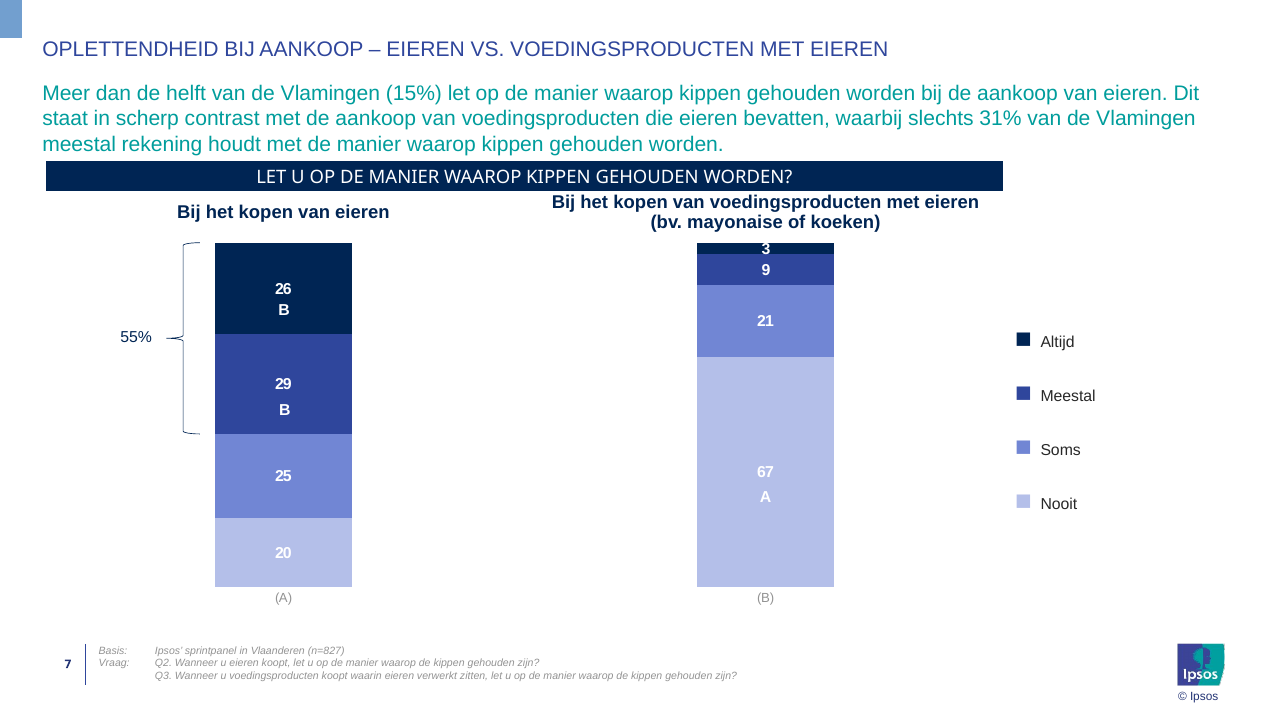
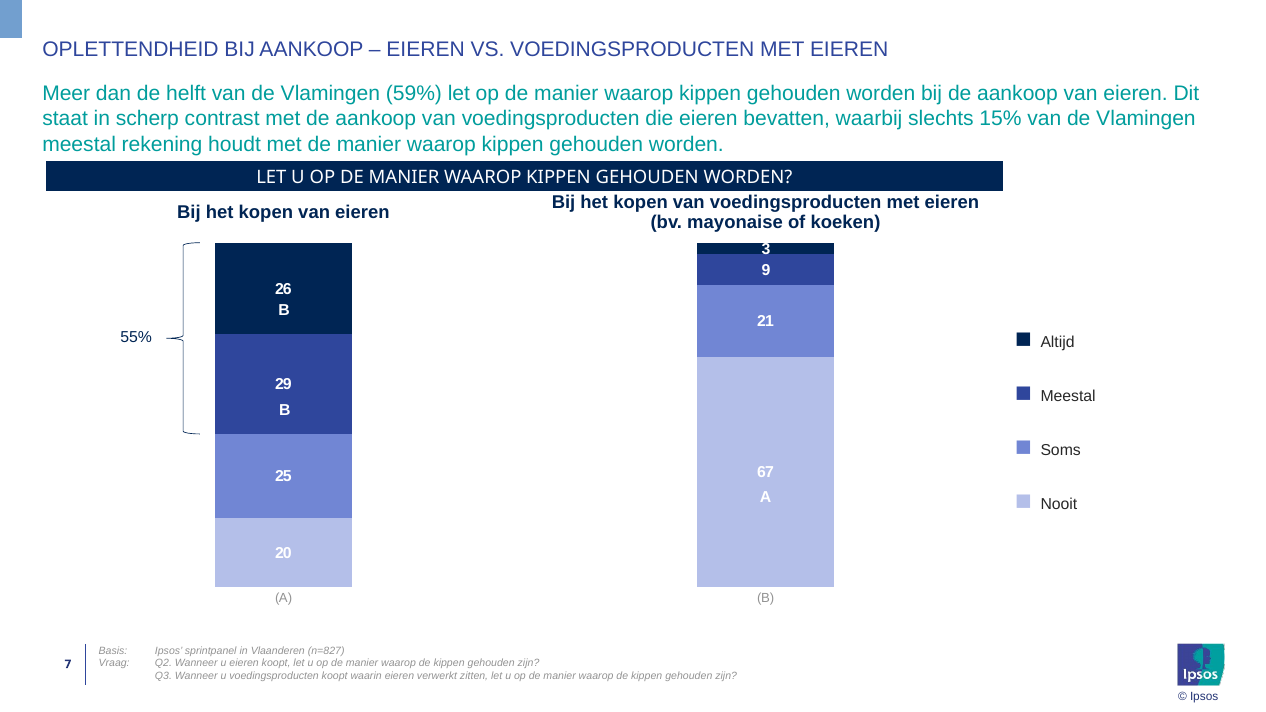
15%: 15% -> 59% (414, 94)
31%: 31% -> 15% (1001, 119)
